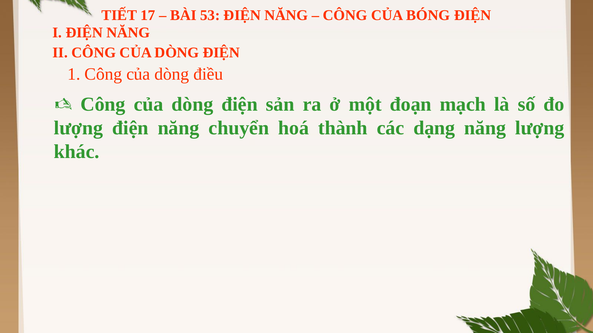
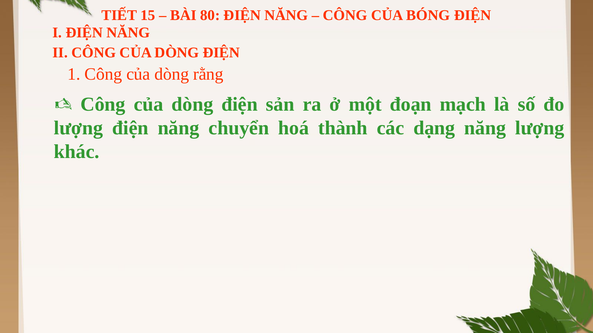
17: 17 -> 15 (148, 15)
53: 53 -> 80 (210, 15)
điều: điều -> rằng (208, 74)
